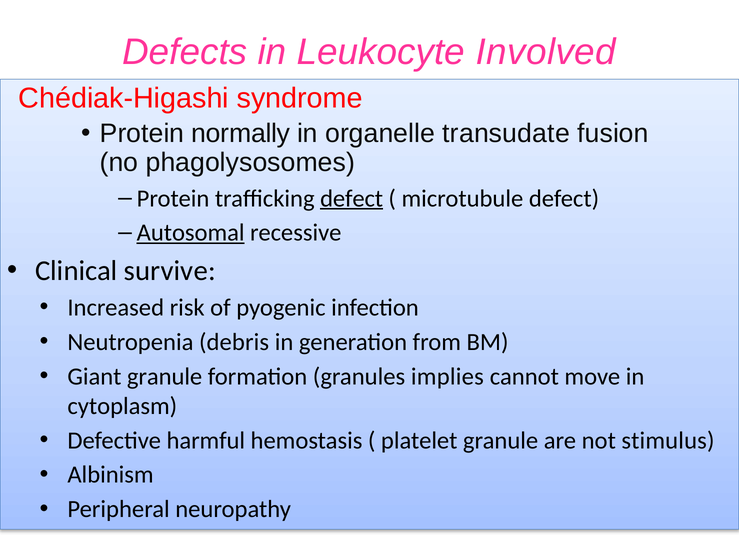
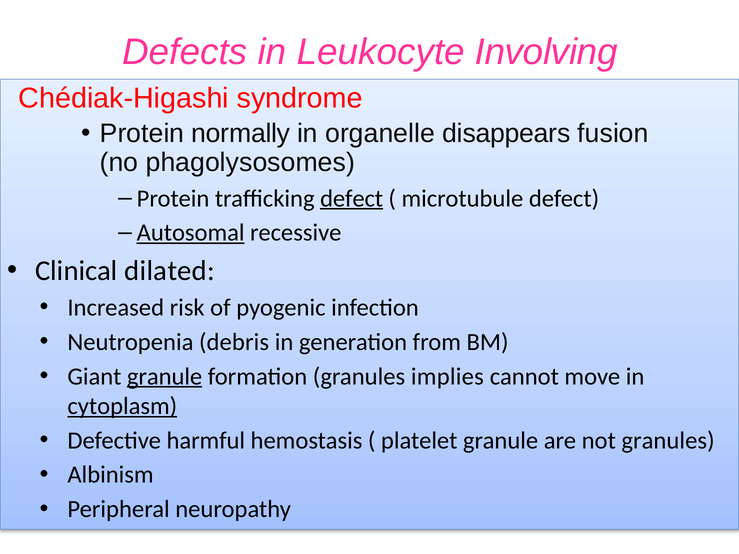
Involved: Involved -> Involving (546, 52)
transudate: transudate -> disappears (506, 134)
survive: survive -> dilated (170, 271)
granule underline: none -> present (165, 377)
cytoplasm underline: none -> present (122, 406)
not stimulus: stimulus -> granules (668, 441)
